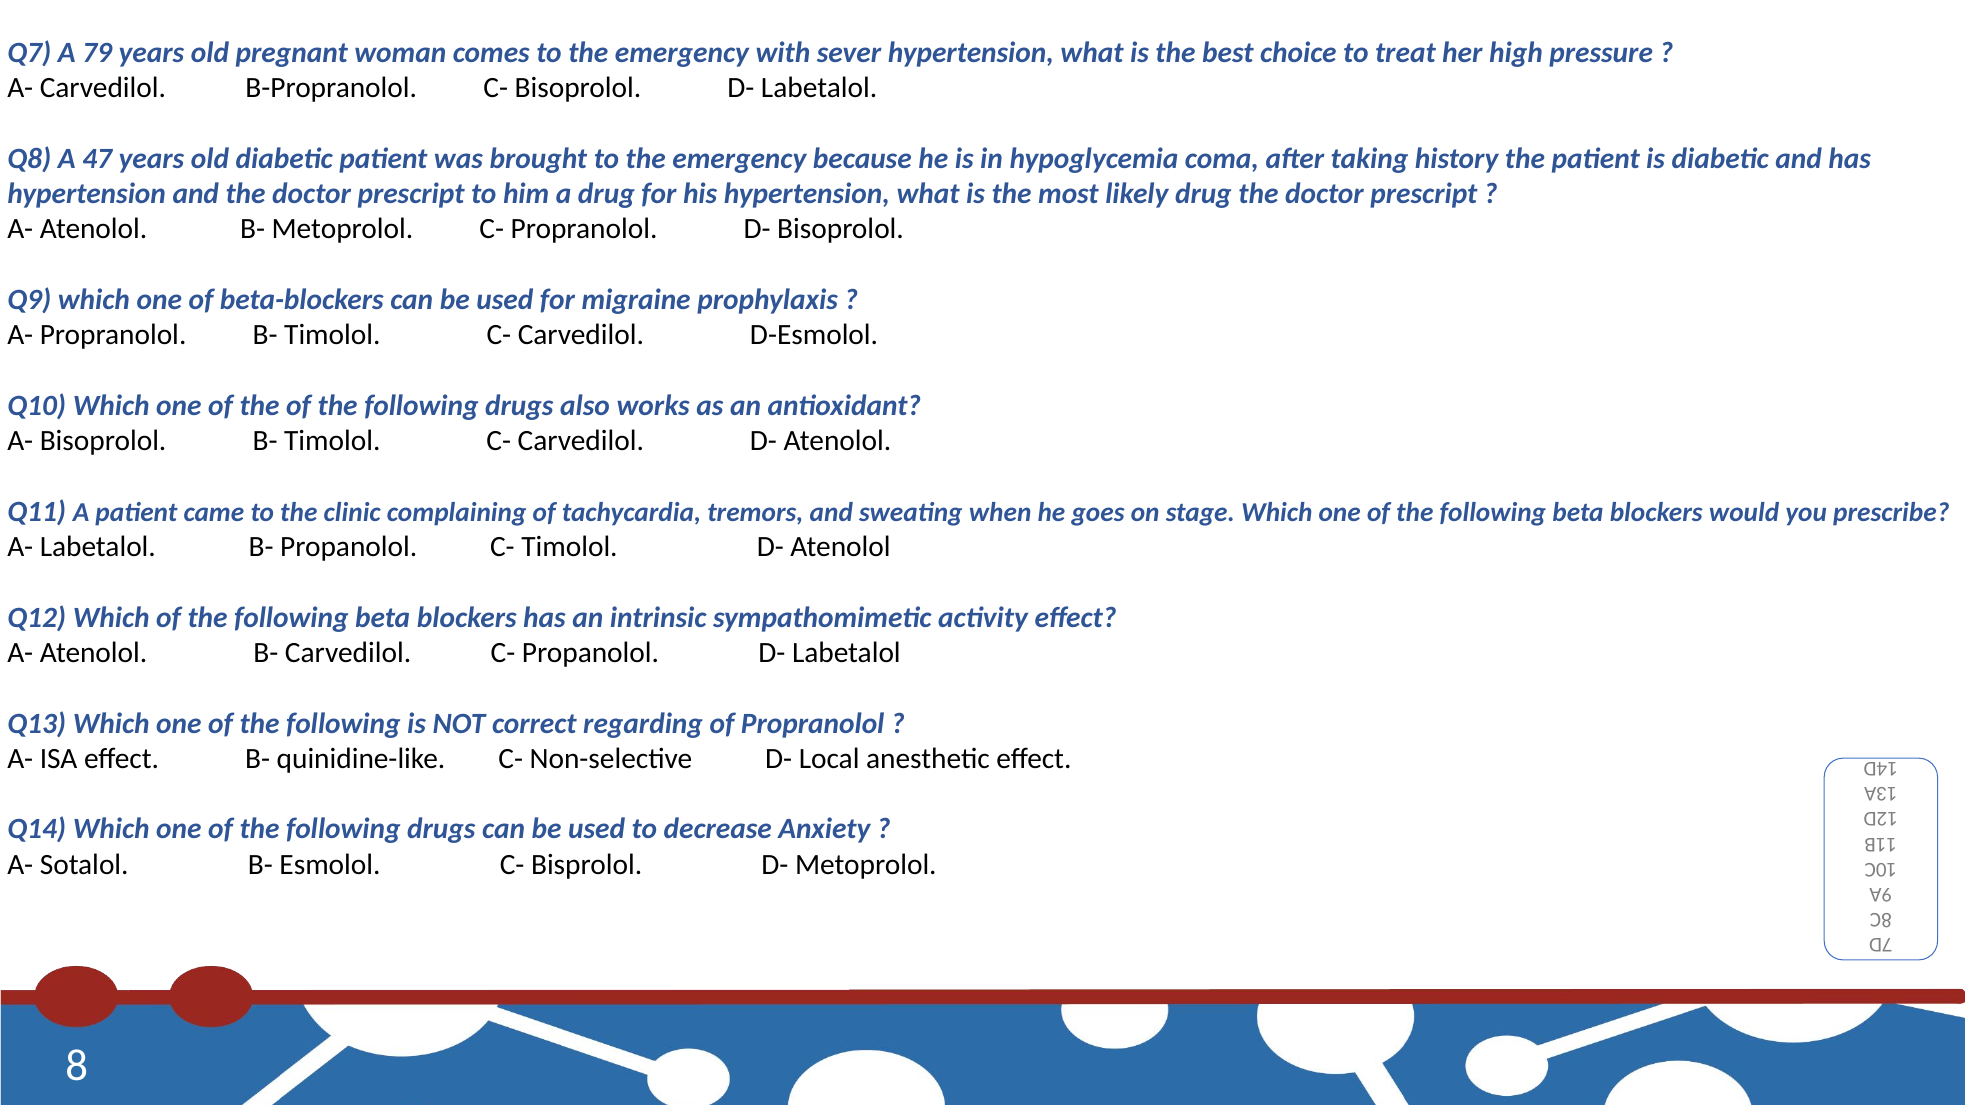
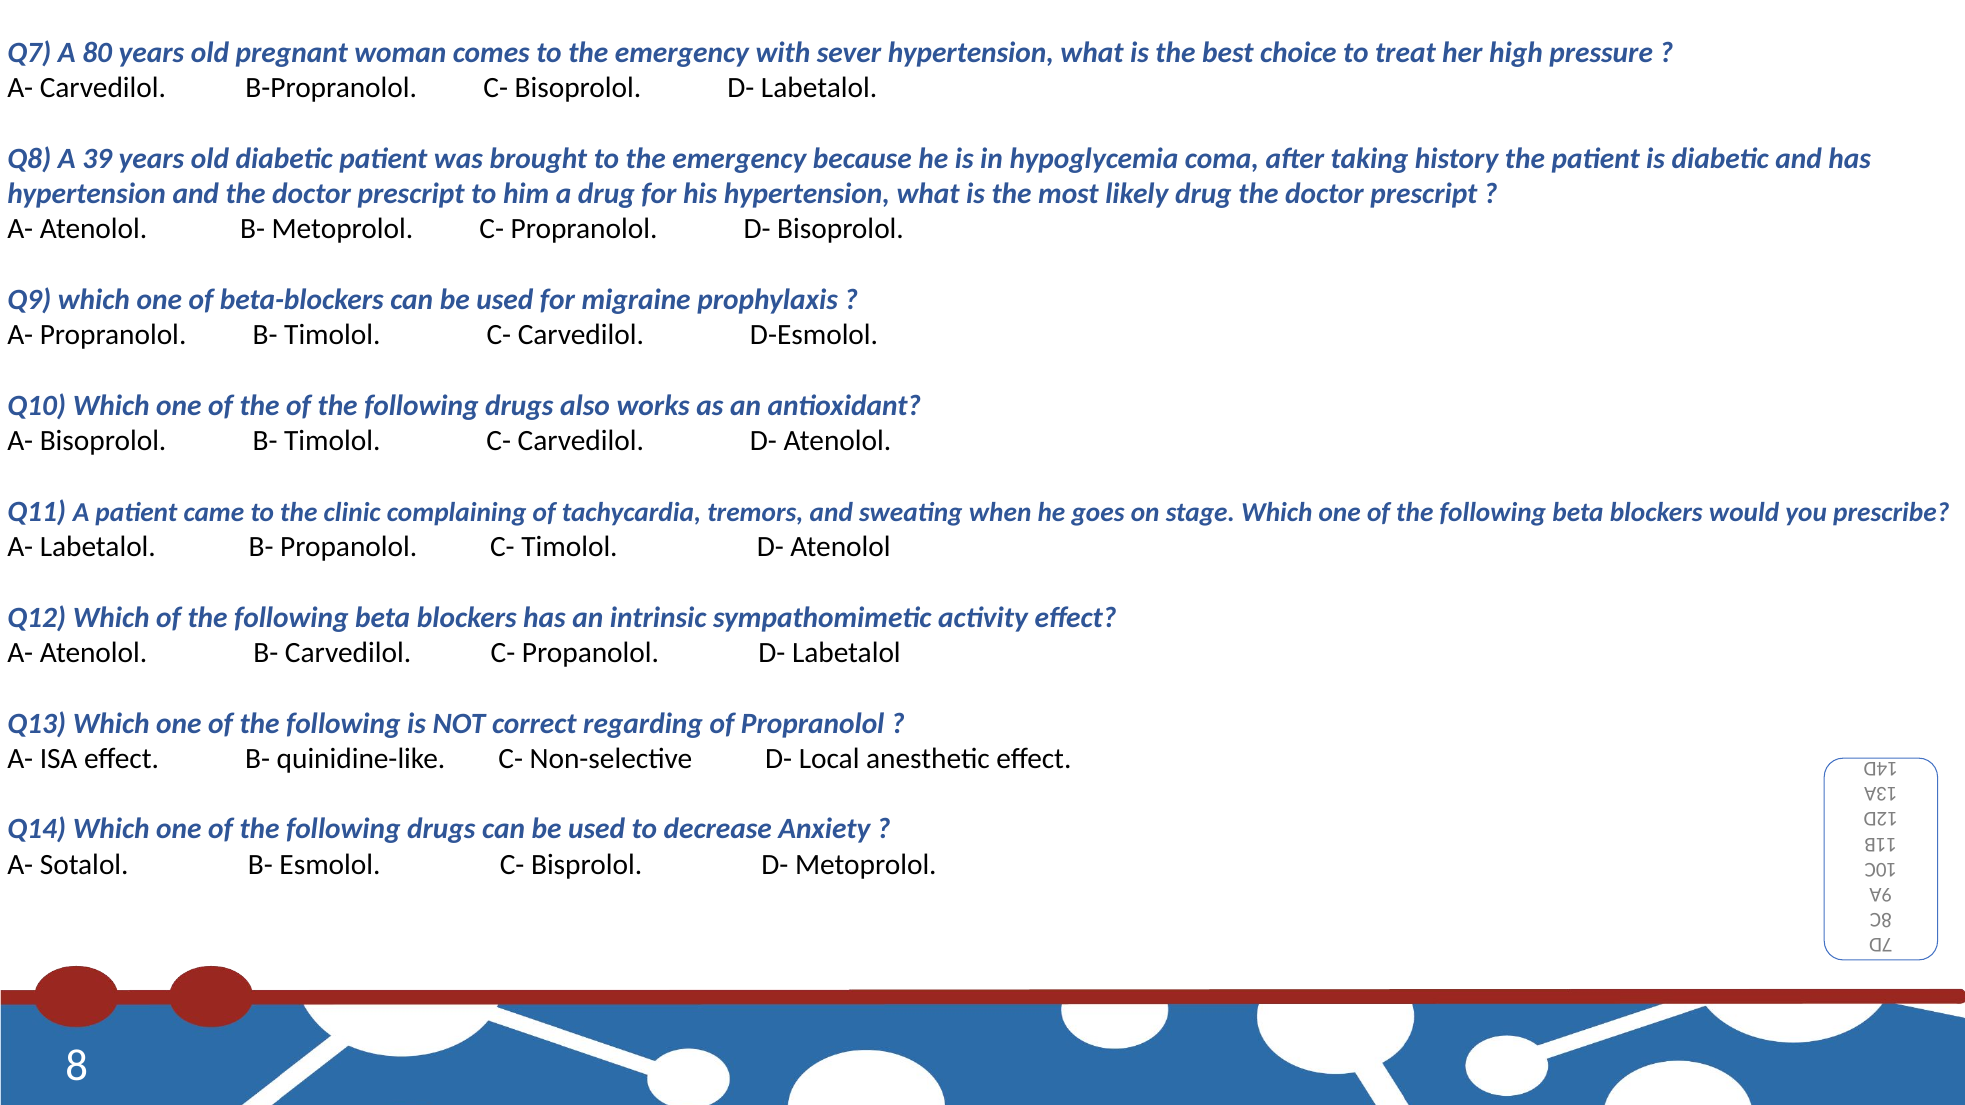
79: 79 -> 80 (97, 53)
47: 47 -> 39 (97, 159)
